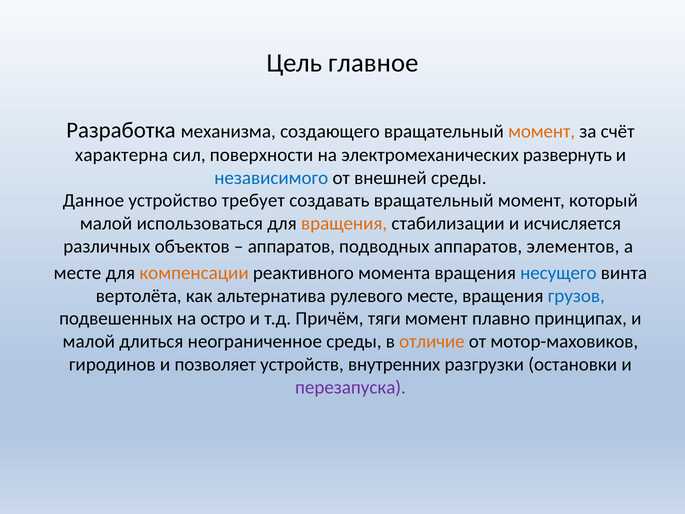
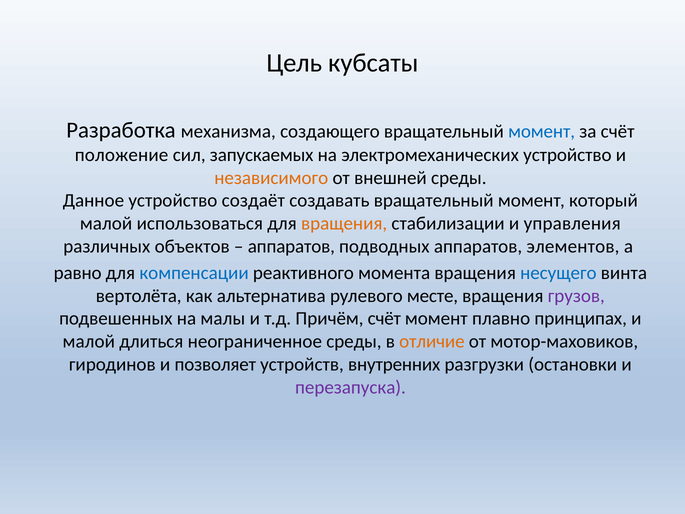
главное: главное -> кубсаты (373, 63)
момент colour: orange -> blue (542, 131)
характерна: характерна -> положение (122, 155)
поверхности: поверхности -> запускаемых (262, 155)
электромеханических развернуть: развернуть -> устройство (567, 155)
независимого colour: blue -> orange (271, 178)
требует: требует -> создаёт (253, 200)
исчисляется: исчисляется -> управления (572, 223)
месте: месте -> равно (78, 273)
компенсации colour: orange -> blue (194, 273)
грузов colour: blue -> purple (576, 296)
остро: остро -> малы (223, 318)
Причём тяги: тяги -> счёт (384, 318)
